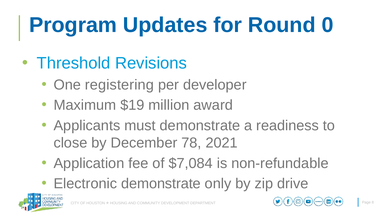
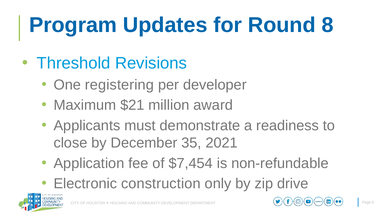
Round 0: 0 -> 8 (328, 25)
$19: $19 -> $21 (132, 105)
78: 78 -> 35 (191, 143)
$7,084: $7,084 -> $7,454 (191, 163)
Electronic demonstrate: demonstrate -> construction (161, 184)
